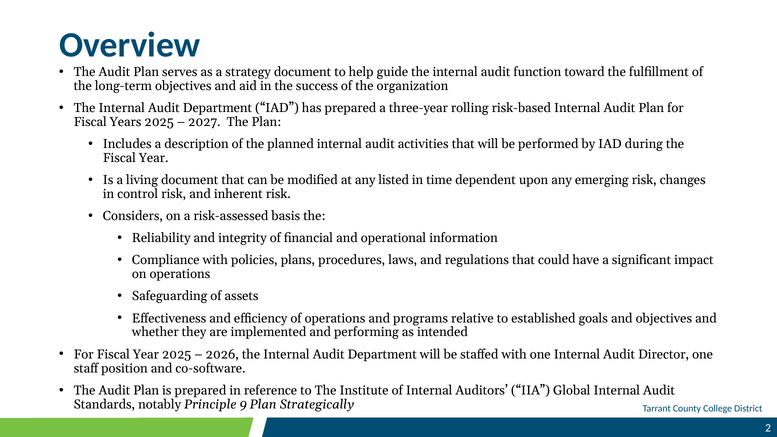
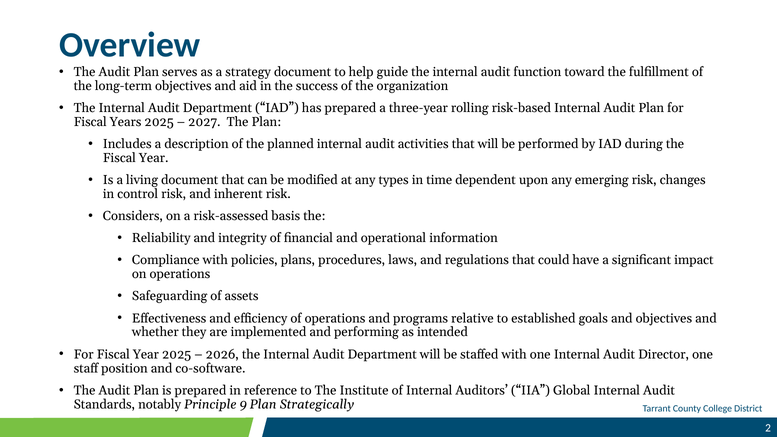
listed: listed -> types (394, 180)
